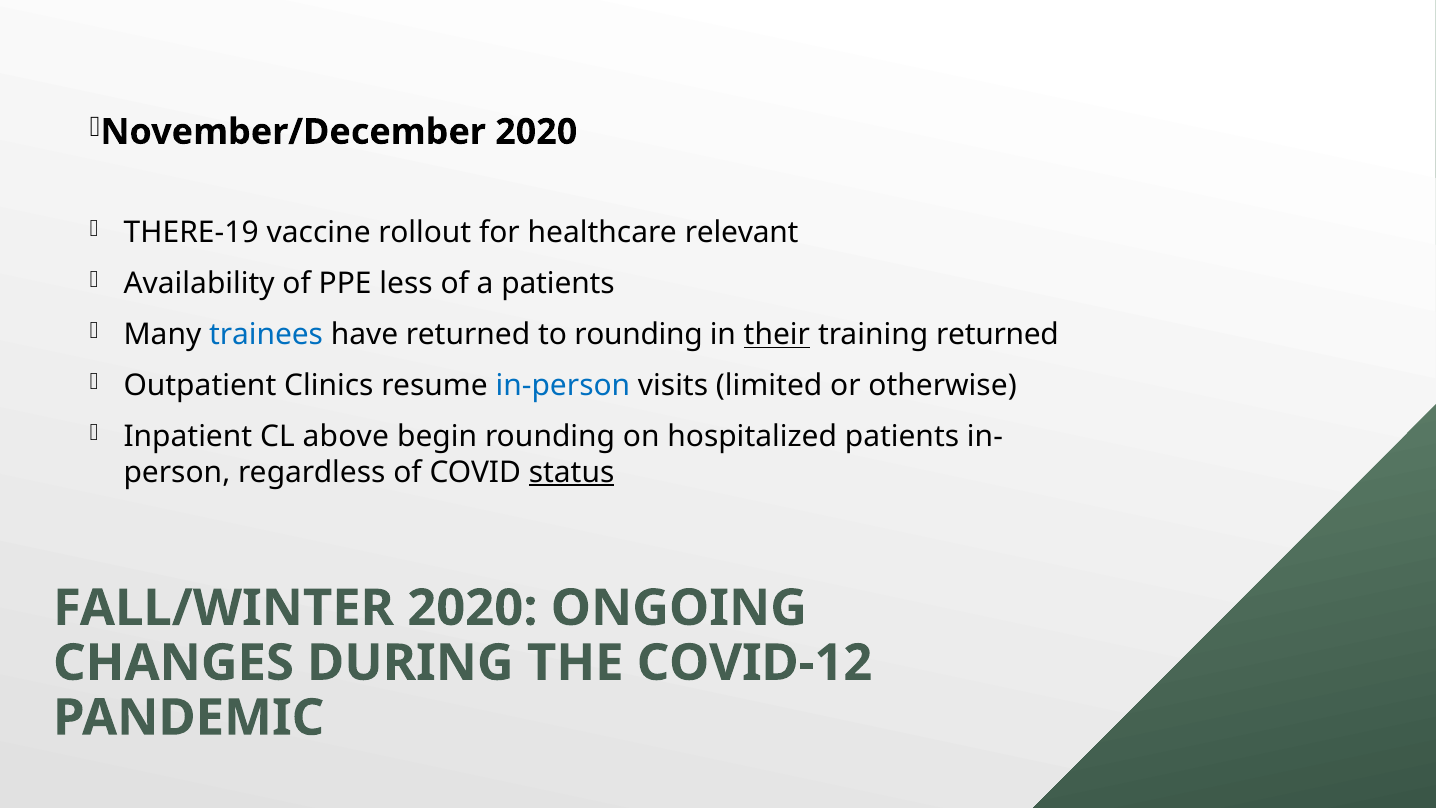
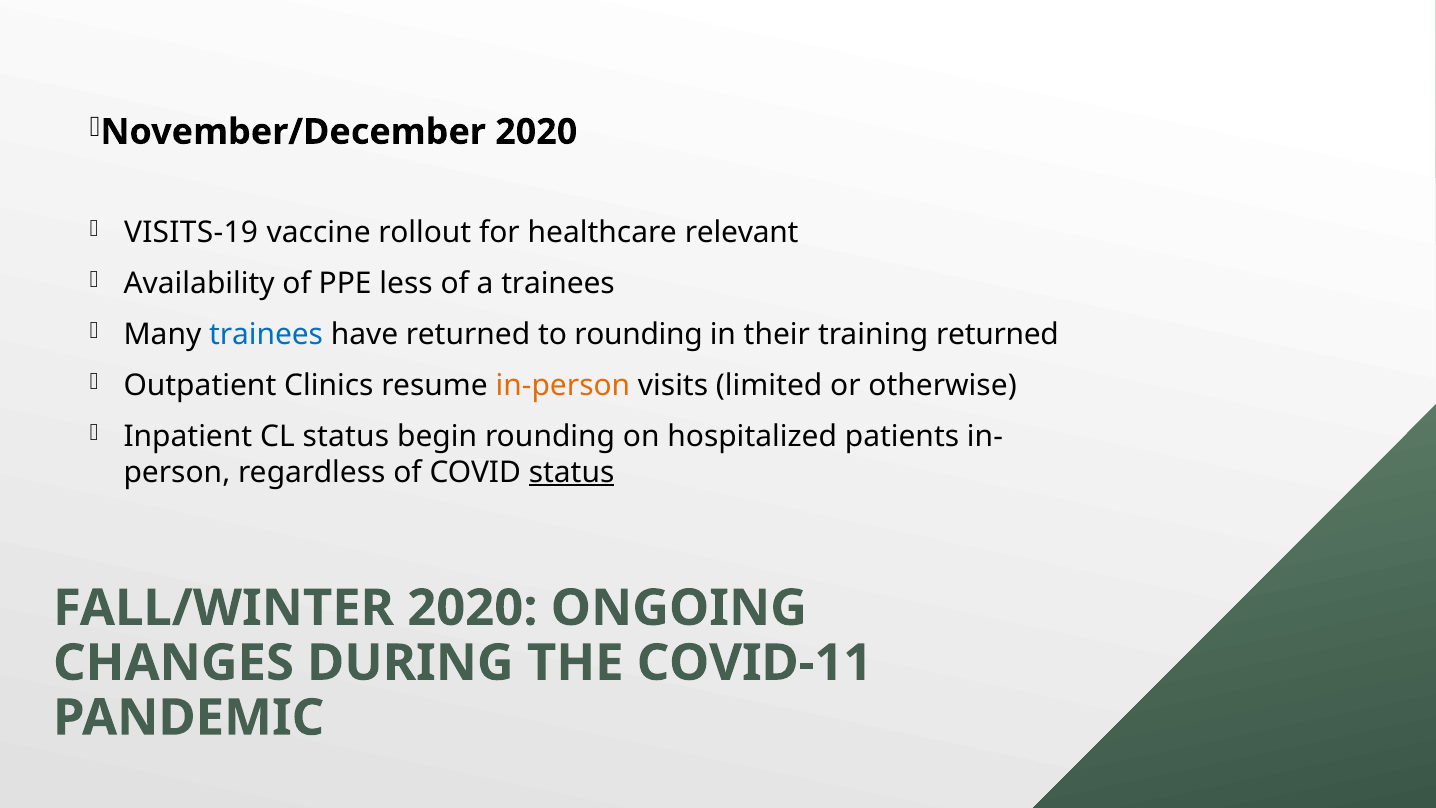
THERE-19: THERE-19 -> VISITS-19 (191, 233)
a patients: patients -> trainees (558, 284)
their underline: present -> none (777, 335)
in-person colour: blue -> orange (563, 385)
CL above: above -> status (346, 436)
COVID-12: COVID-12 -> COVID-11 (755, 663)
